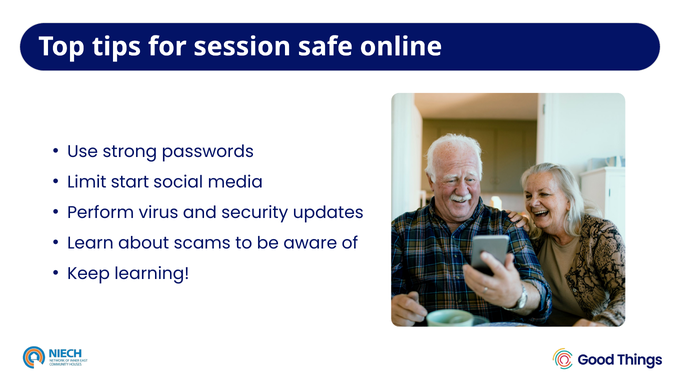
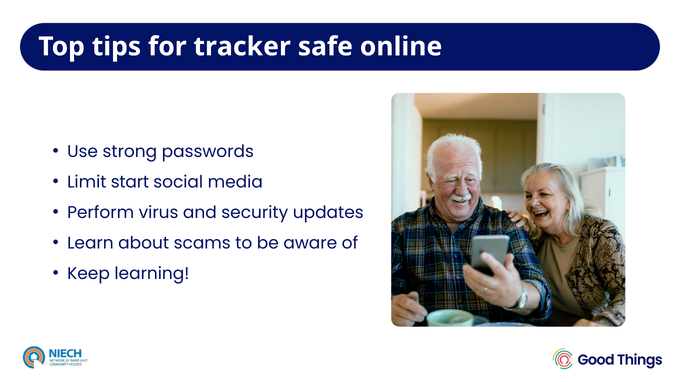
session: session -> tracker (242, 47)
